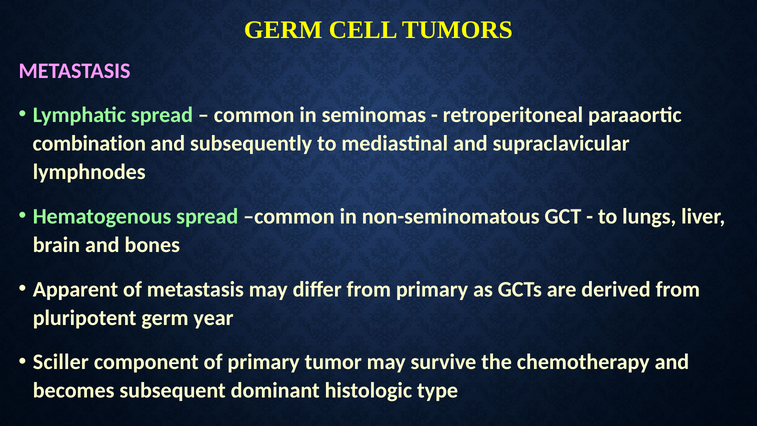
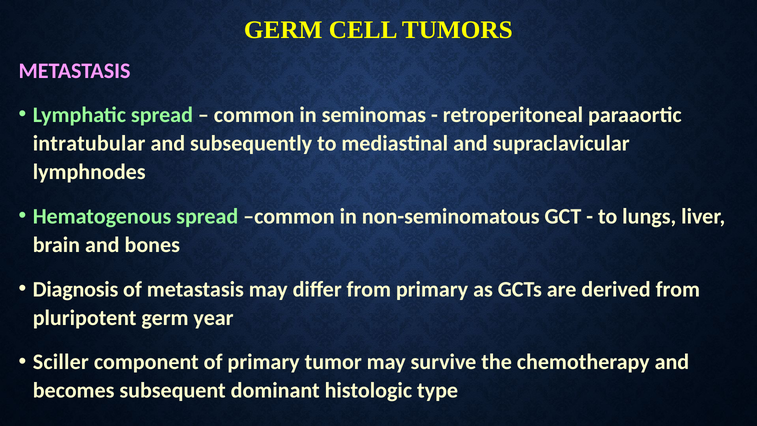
combination: combination -> intratubular (89, 143)
Apparent: Apparent -> Diagnosis (76, 289)
